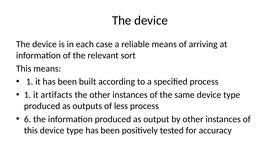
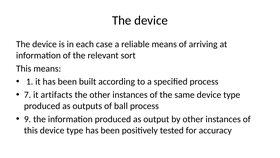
1: 1 -> 7 (28, 95)
less: less -> ball (121, 106)
6: 6 -> 9 (28, 119)
